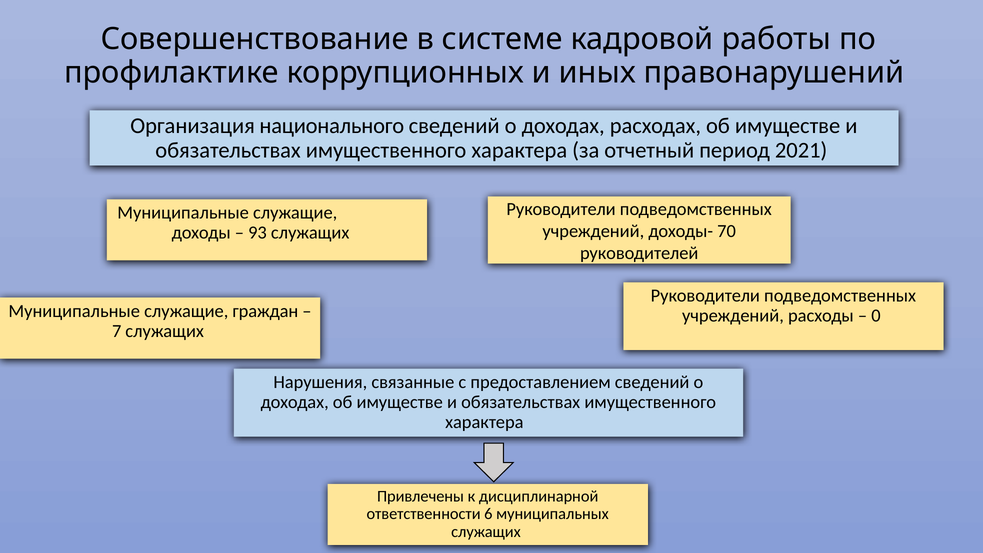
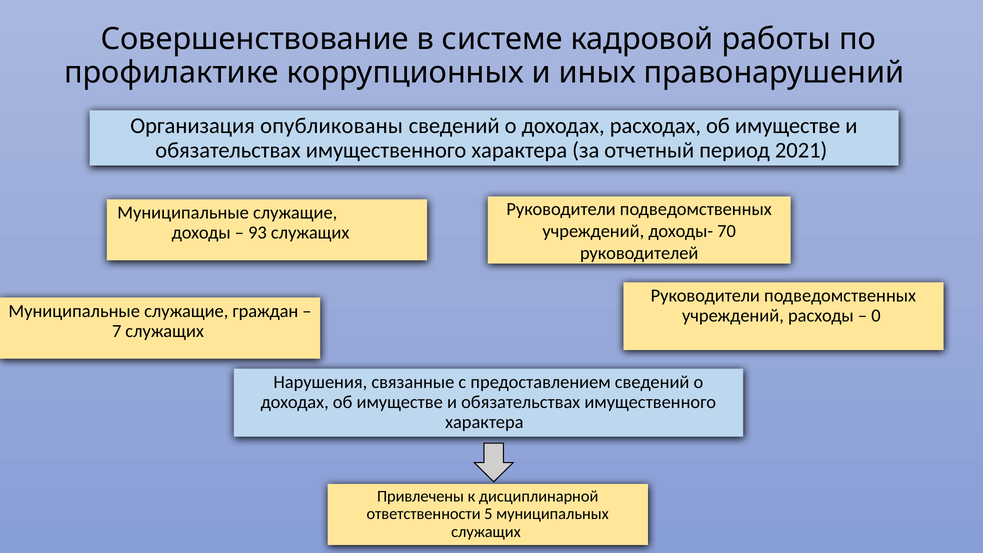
национального: национального -> опубликованы (332, 126)
6: 6 -> 5 (488, 514)
